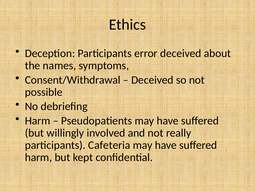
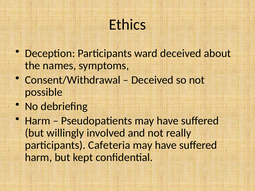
error: error -> ward (146, 53)
